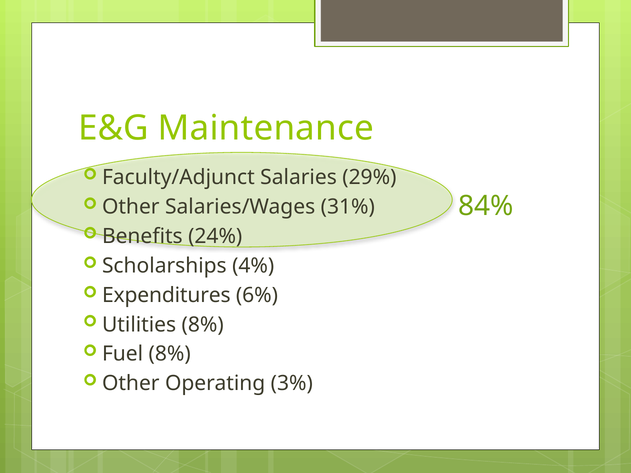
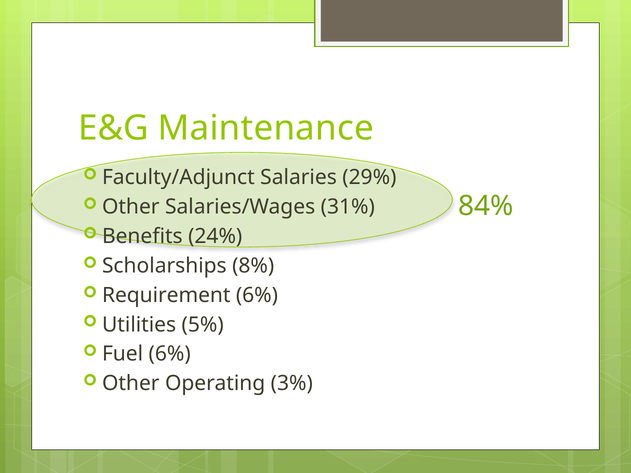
4%: 4% -> 8% (253, 266)
Expenditures: Expenditures -> Requirement (166, 295)
Utilities 8%: 8% -> 5% (203, 325)
Fuel 8%: 8% -> 6% (170, 354)
